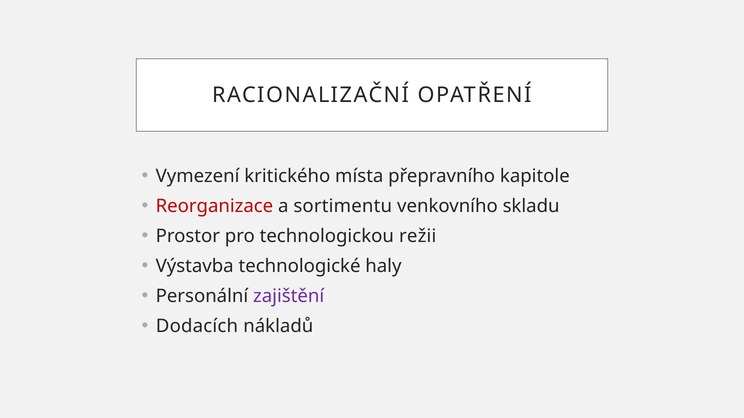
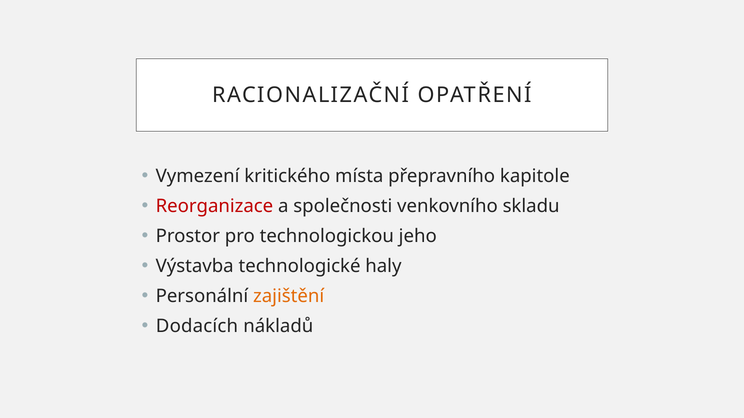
sortimentu: sortimentu -> společnosti (343, 206)
režii: režii -> jeho (418, 236)
zajištění colour: purple -> orange (289, 297)
